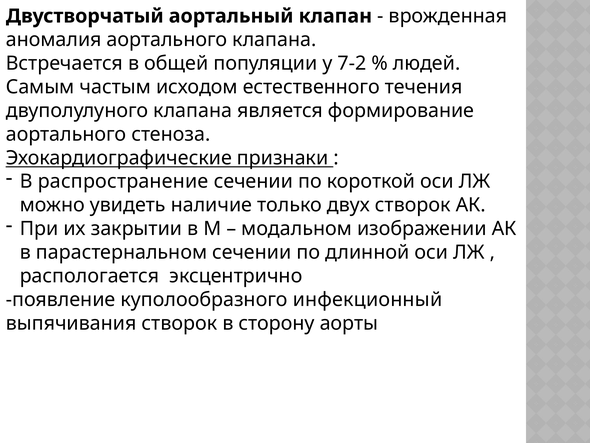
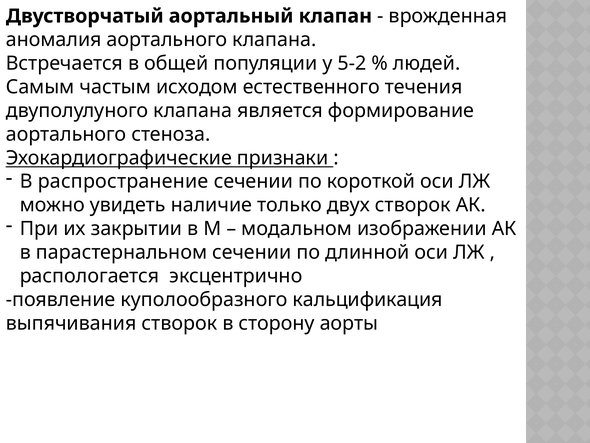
7-2: 7-2 -> 5-2 (352, 63)
инфекционный: инфекционный -> кальцификация (368, 299)
